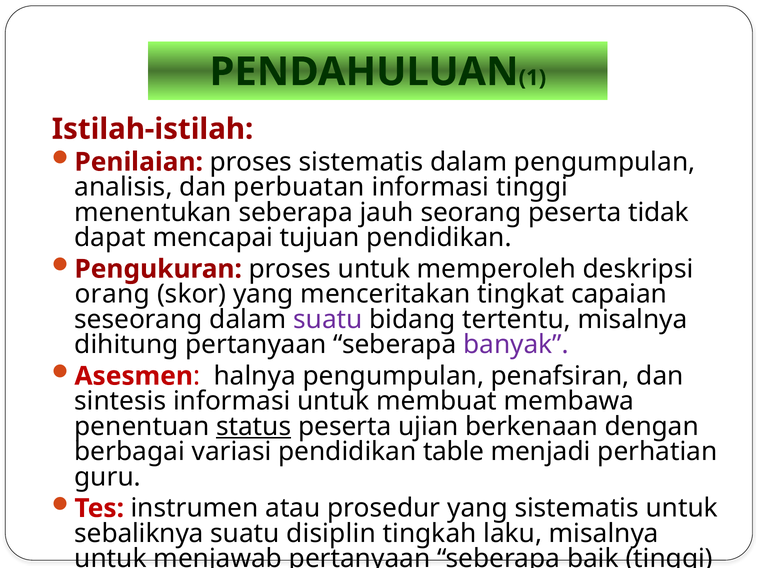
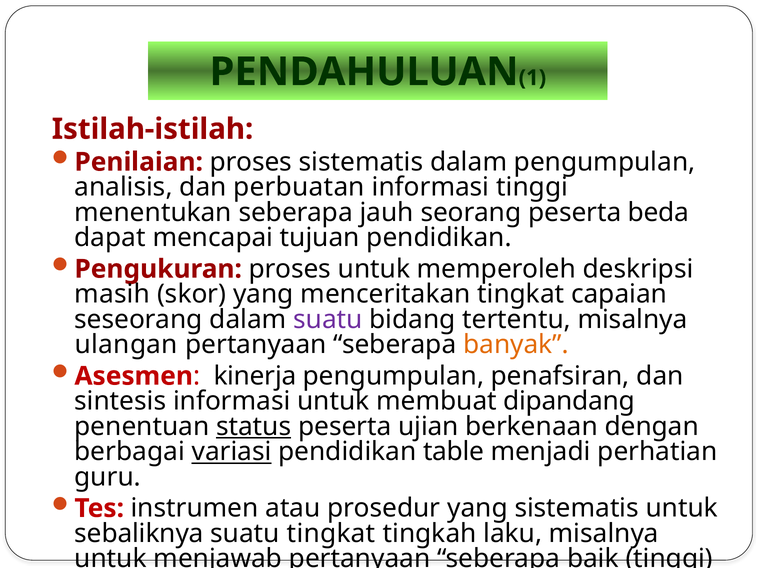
tidak: tidak -> beda (658, 213)
orang: orang -> masih (112, 295)
dihitung: dihitung -> ulangan (126, 345)
banyak colour: purple -> orange (516, 345)
halnya: halnya -> kinerja (255, 376)
membawa: membawa -> dipandang (569, 402)
variasi underline: none -> present (232, 452)
suatu disiplin: disiplin -> tingkat (331, 534)
